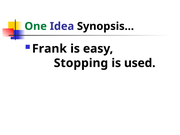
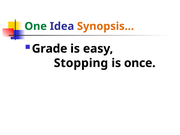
Synopsis… colour: black -> orange (105, 26)
Frank: Frank -> Grade (50, 49)
used: used -> once (140, 63)
